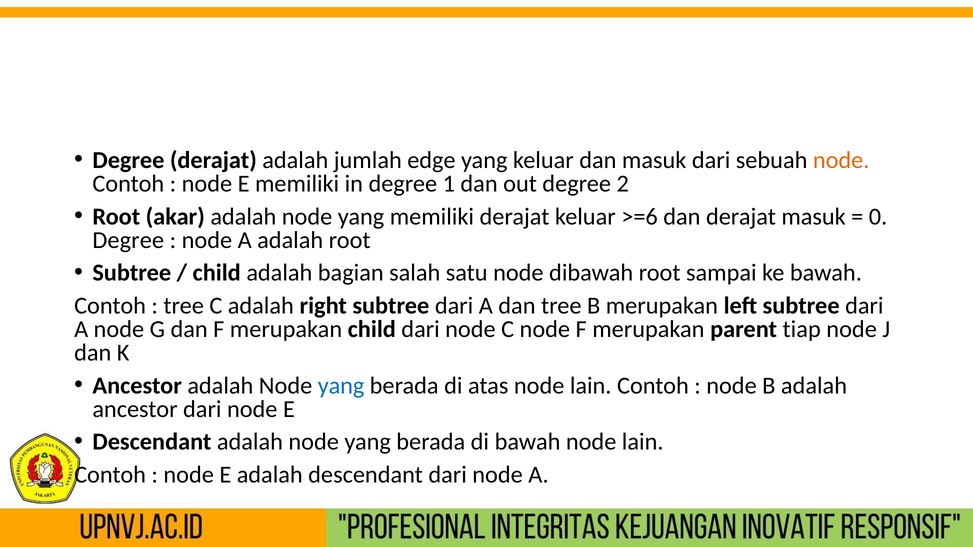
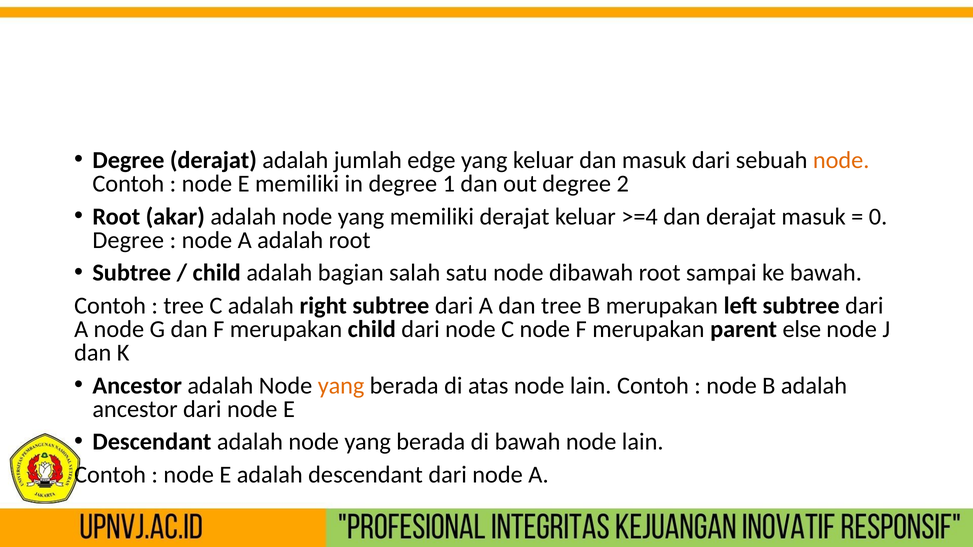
>=6: >=6 -> >=4 (640, 217)
tiap: tiap -> else (802, 329)
yang colour: blue -> orange (341, 386)
